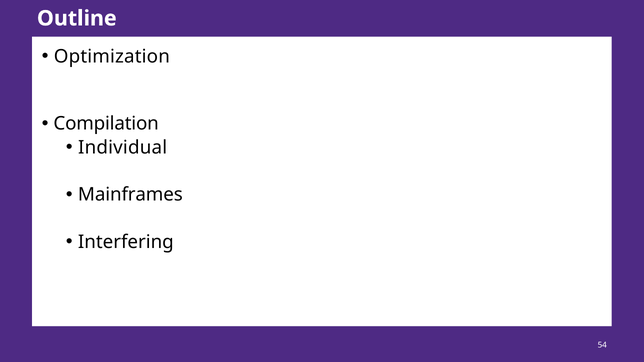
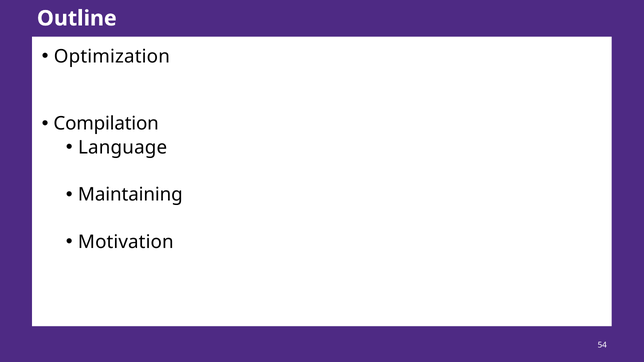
Individual: Individual -> Language (123, 147)
Mainframes: Mainframes -> Maintaining (130, 195)
Interfering: Interfering -> Motivation (126, 242)
